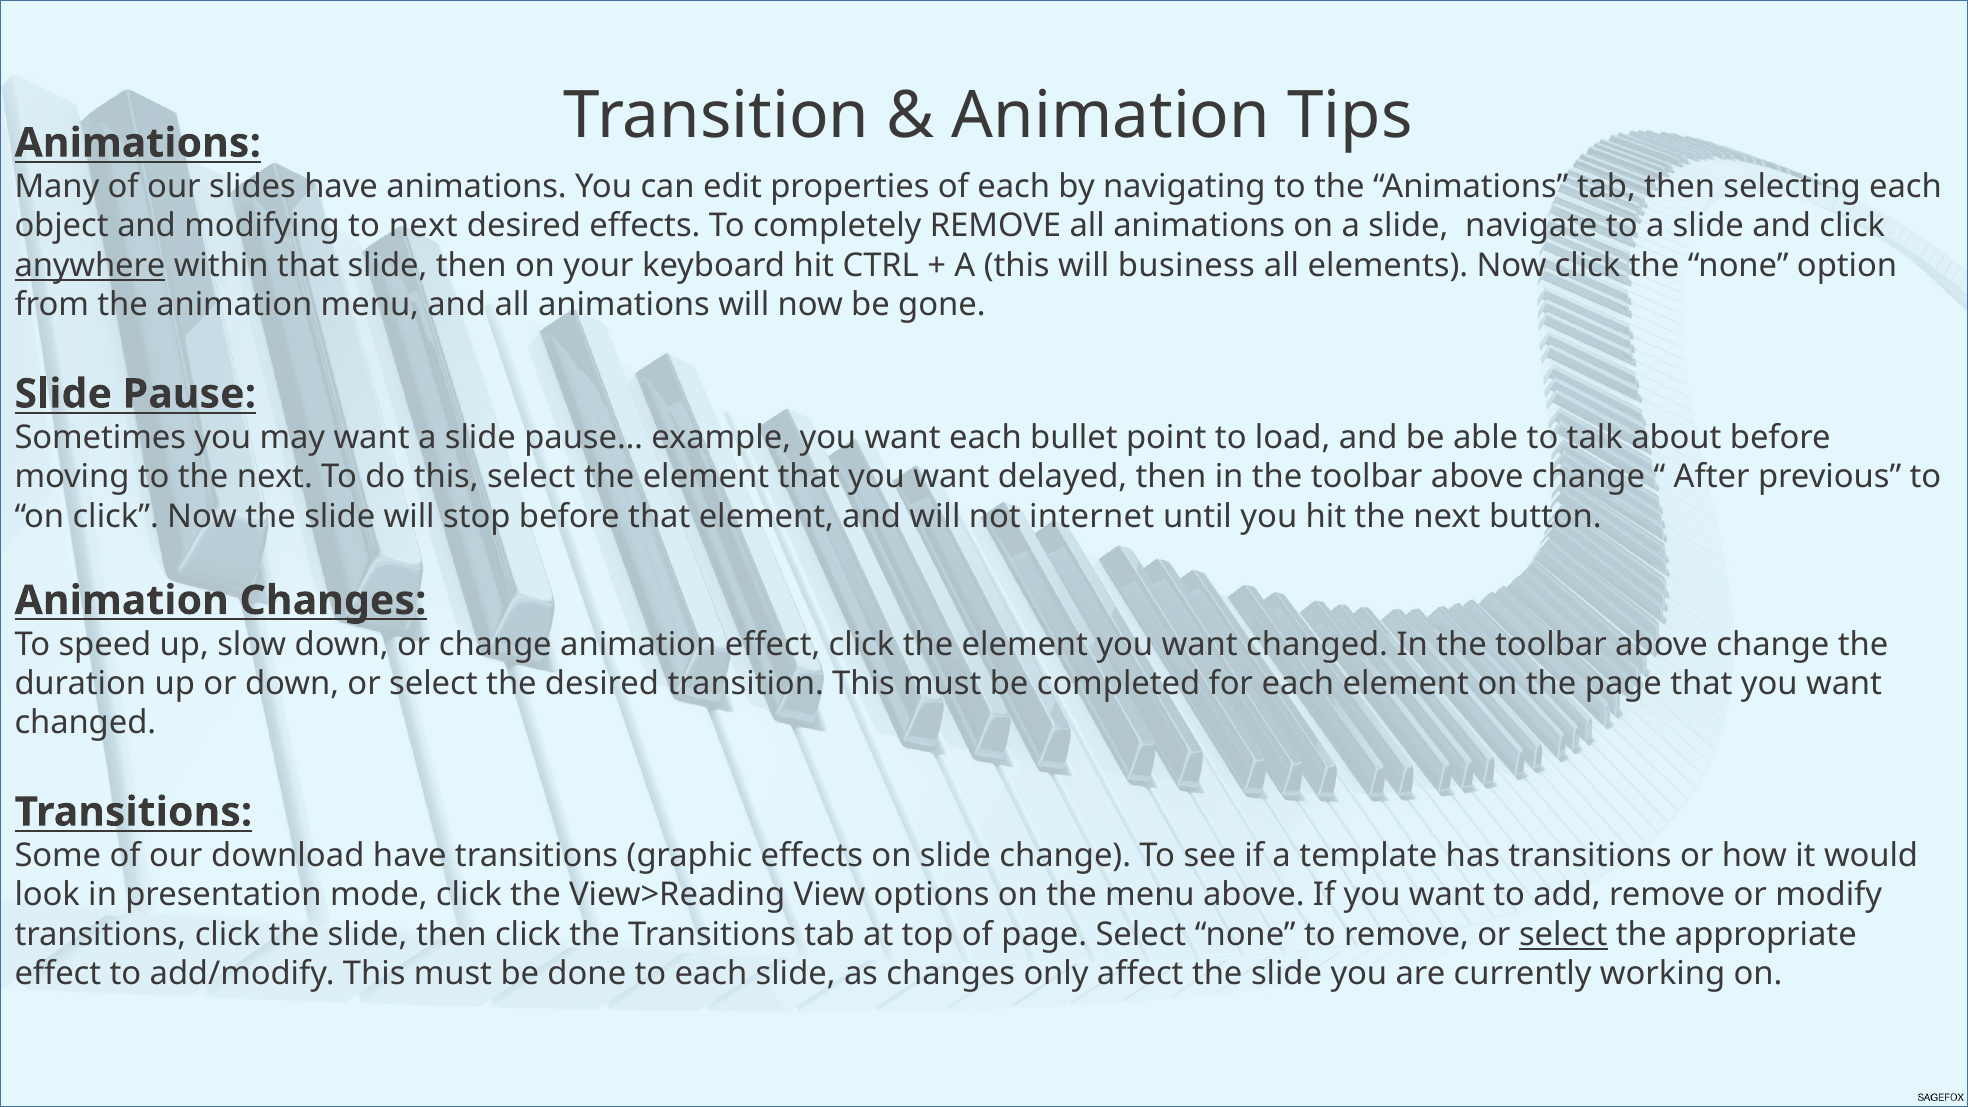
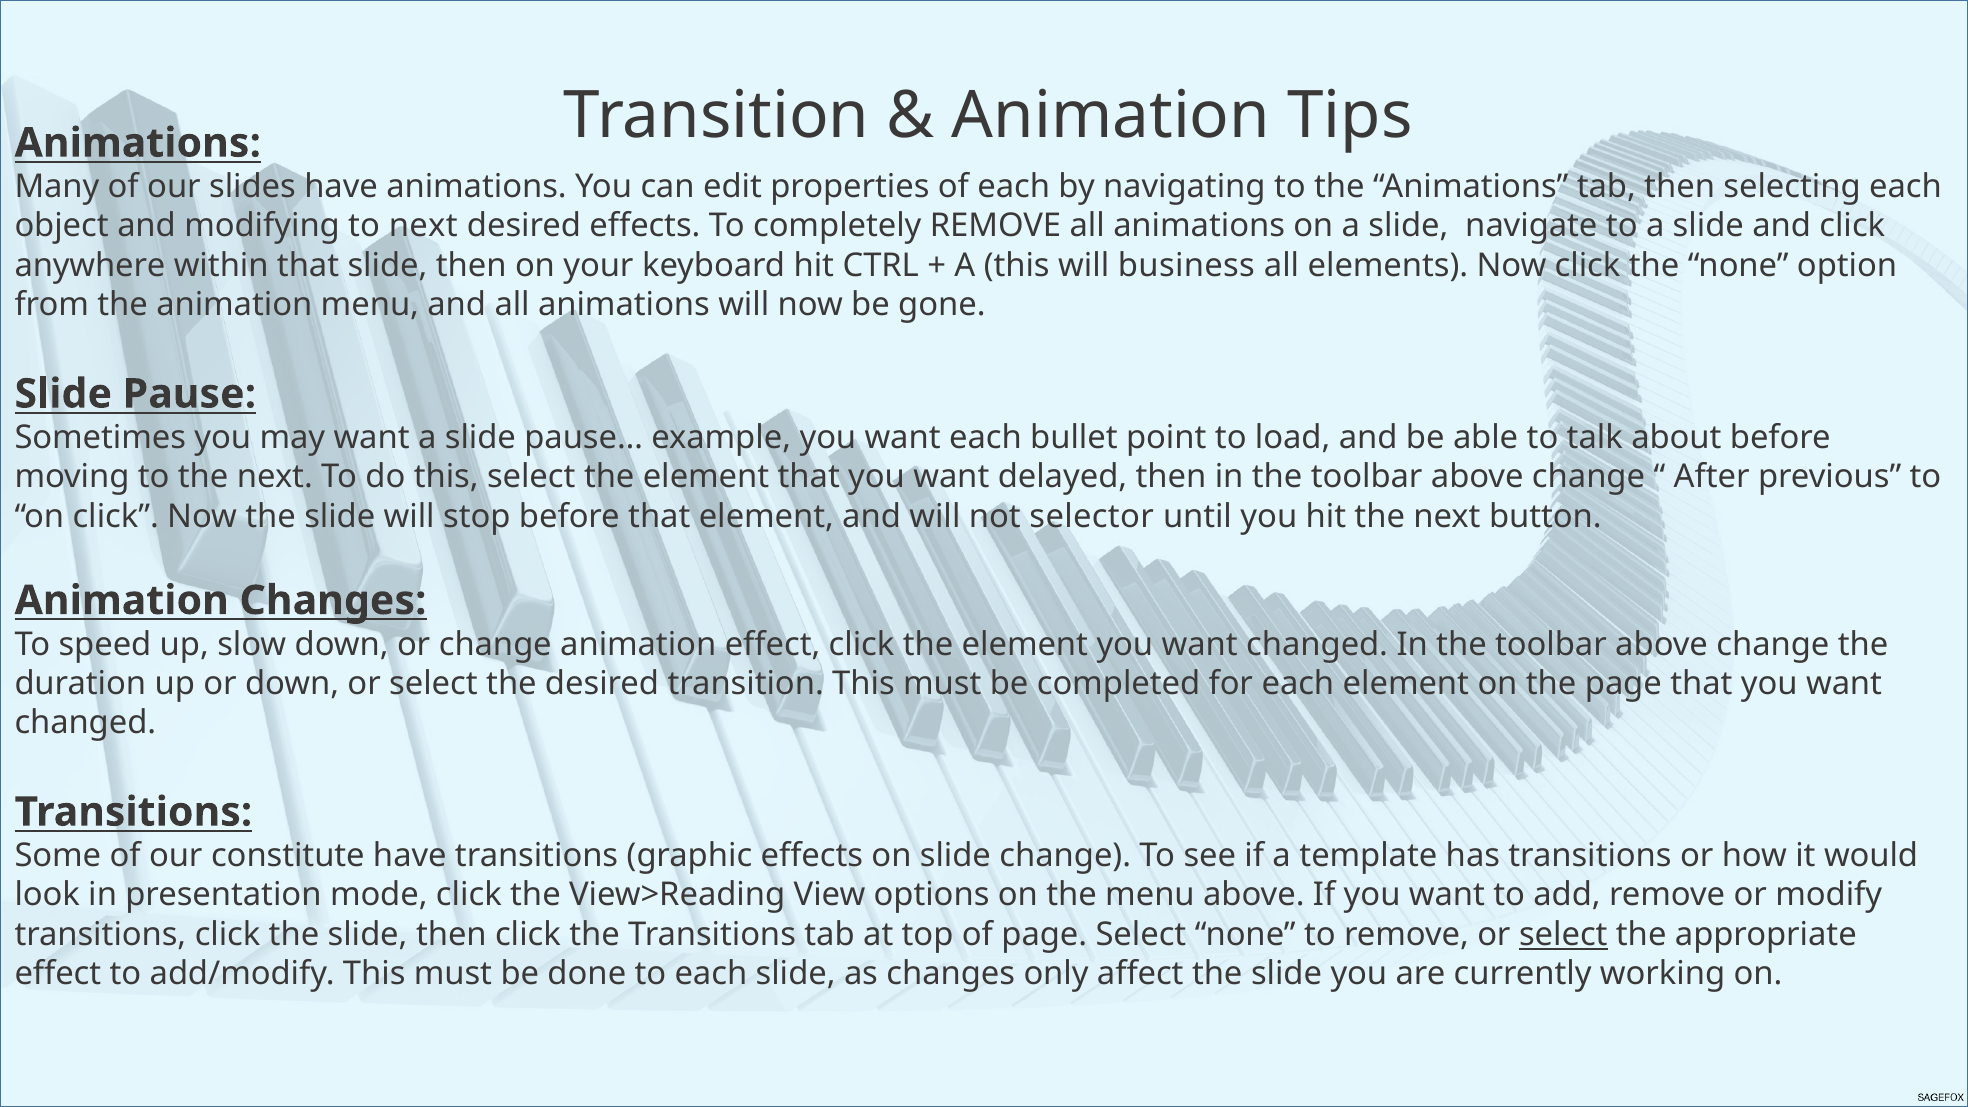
anywhere underline: present -> none (90, 265)
internet: internet -> selector (1092, 516)
download: download -> constitute (288, 856)
